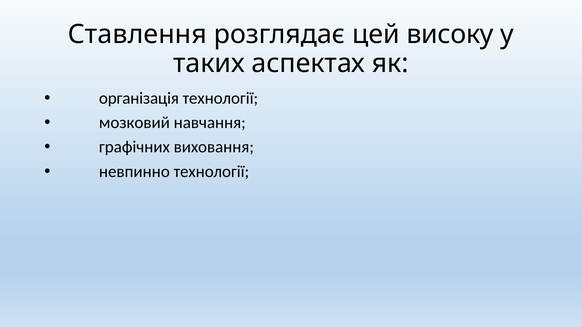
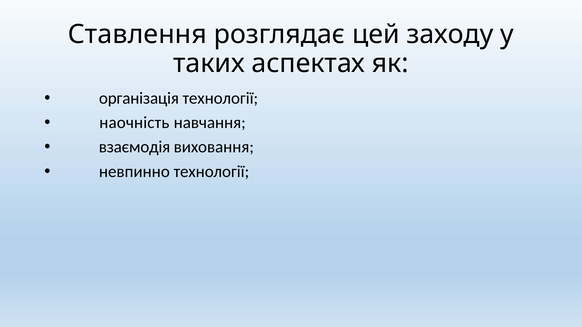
високу: високу -> заходу (450, 34)
мозковий: мозковий -> наочність (134, 123)
графічних: графічних -> взаємодія (134, 147)
